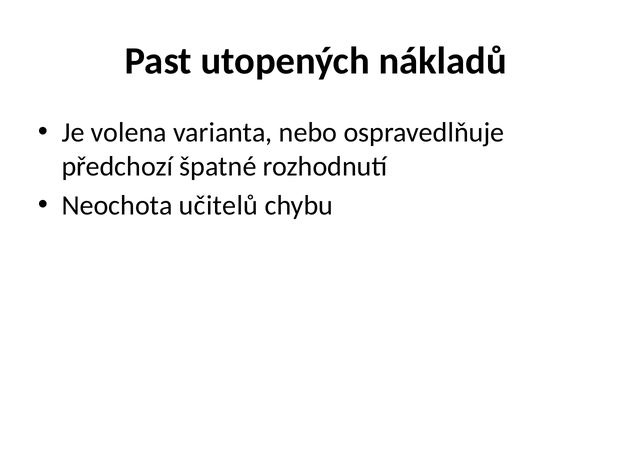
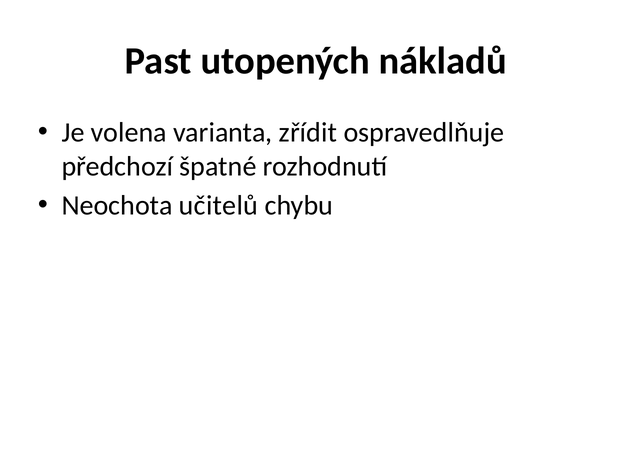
nebo: nebo -> zřídit (308, 133)
